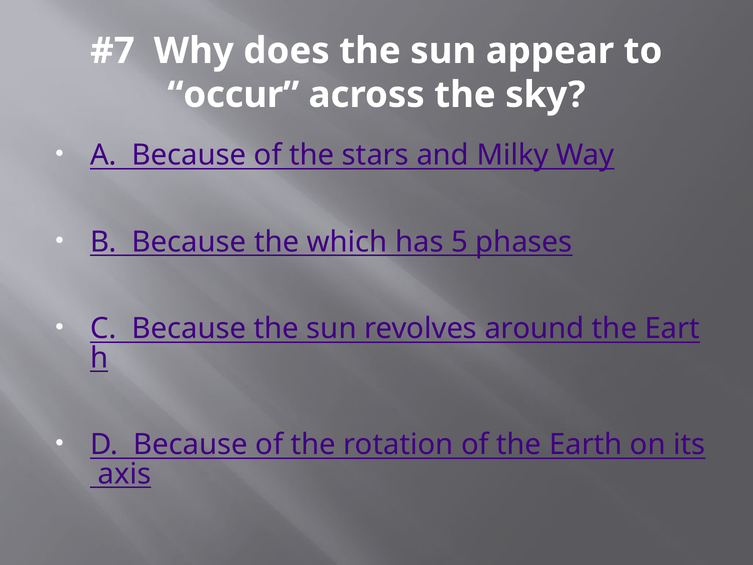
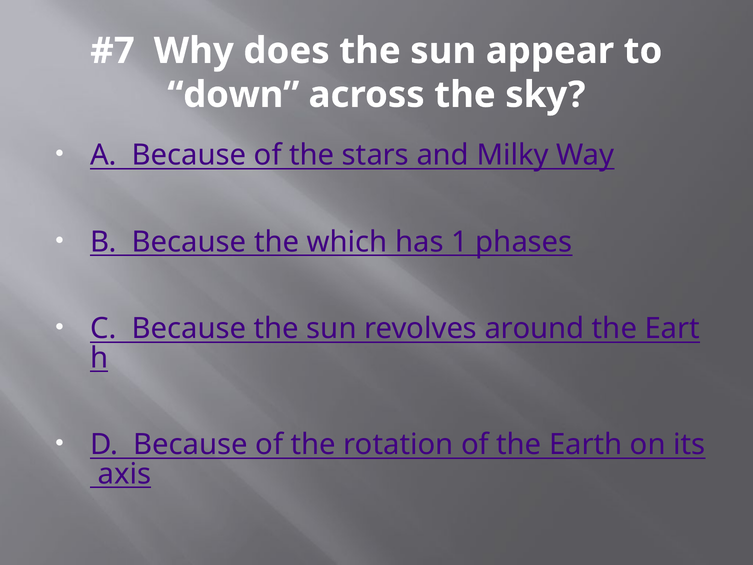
occur: occur -> down (233, 95)
5: 5 -> 1 (460, 242)
